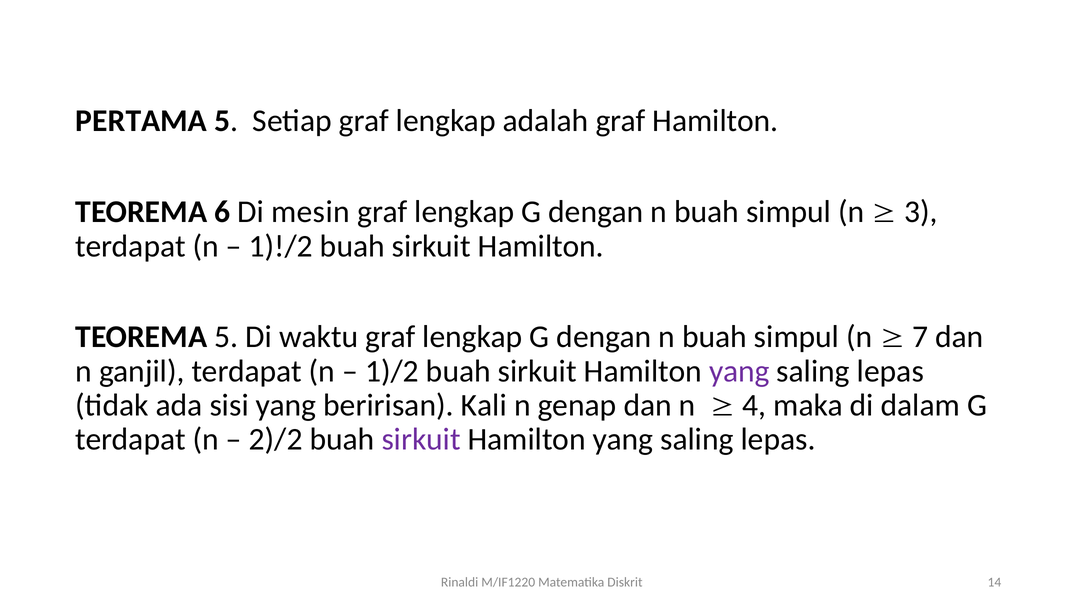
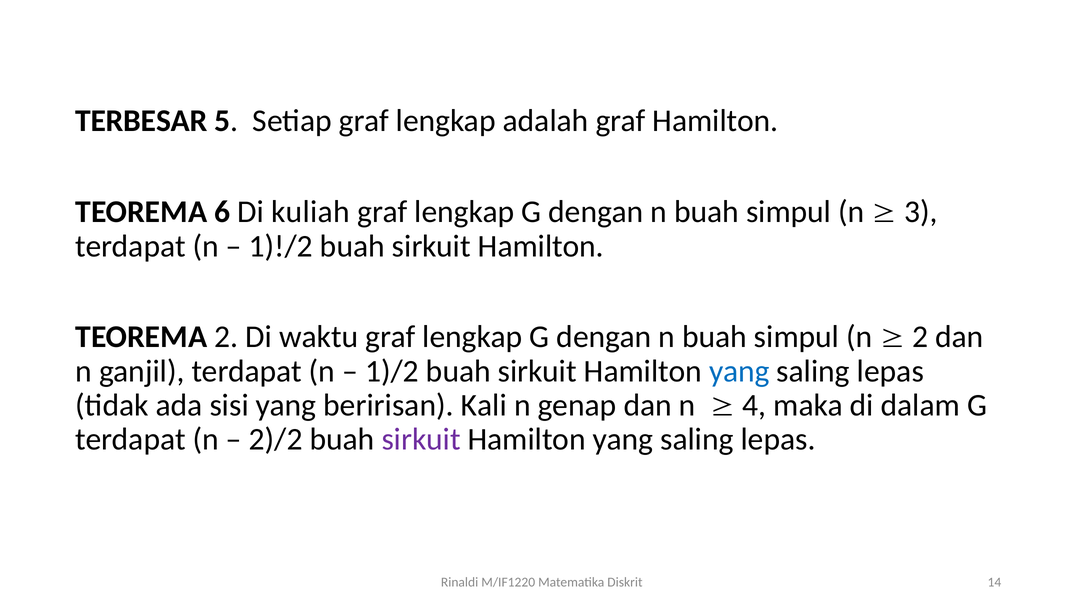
PERTAMA: PERTAMA -> TERBESAR (141, 121)
mesin: mesin -> kuliah (311, 212)
TEOREMA 5: 5 -> 2 (226, 337)
7: 7 -> 2 (920, 337)
yang colour: purple -> blue (739, 371)
